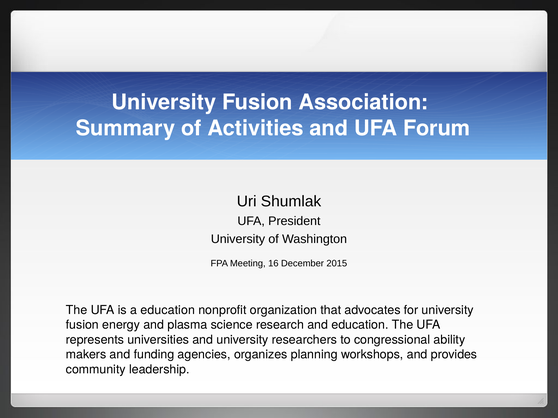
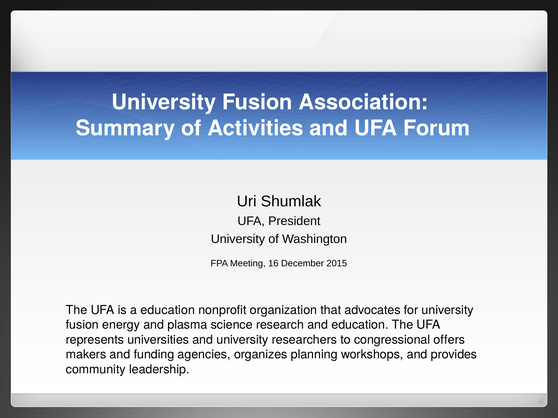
ability: ability -> offers (449, 340)
